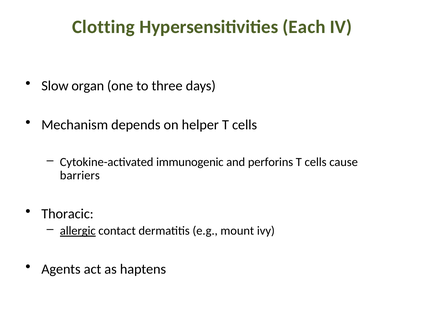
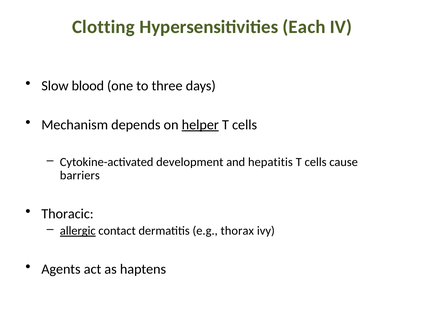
organ: organ -> blood (88, 86)
helper underline: none -> present (200, 125)
immunogenic: immunogenic -> development (190, 162)
perforins: perforins -> hepatitis (270, 162)
mount: mount -> thorax (237, 231)
